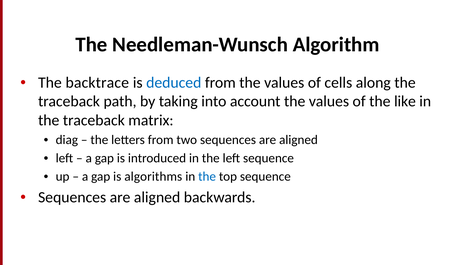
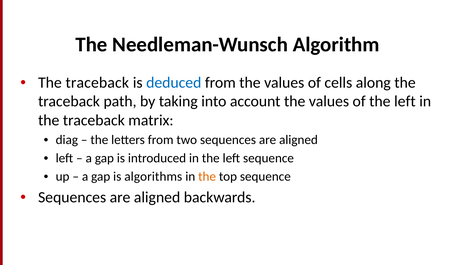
backtrace: backtrace -> traceback (97, 83)
of the like: like -> left (405, 101)
the colour: blue -> orange (207, 177)
